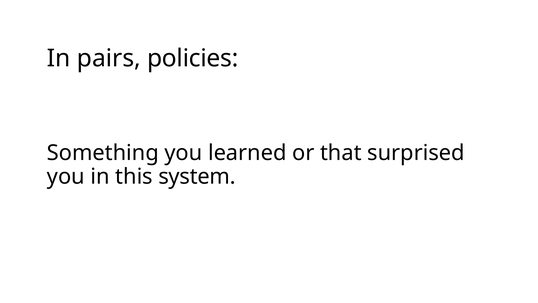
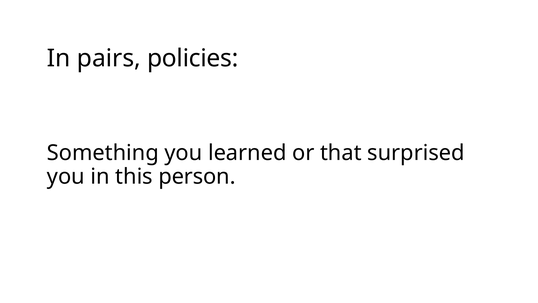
system: system -> person (197, 176)
